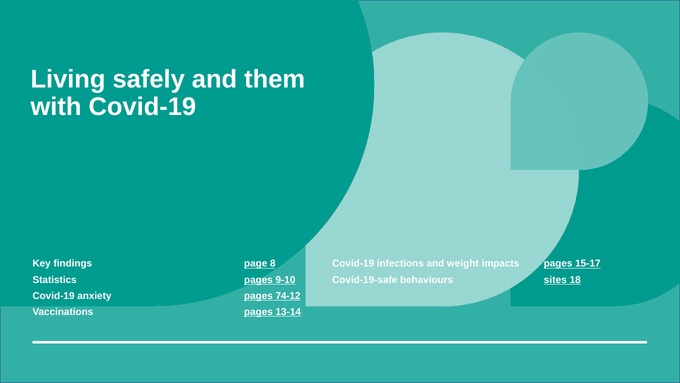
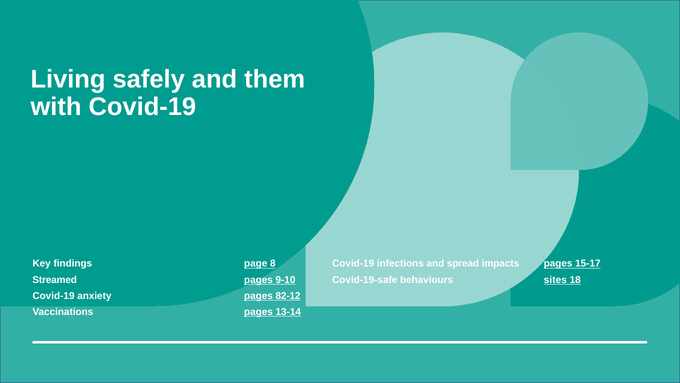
weight: weight -> spread (463, 263)
Statistics: Statistics -> Streamed (55, 279)
74-12: 74-12 -> 82-12 (288, 295)
